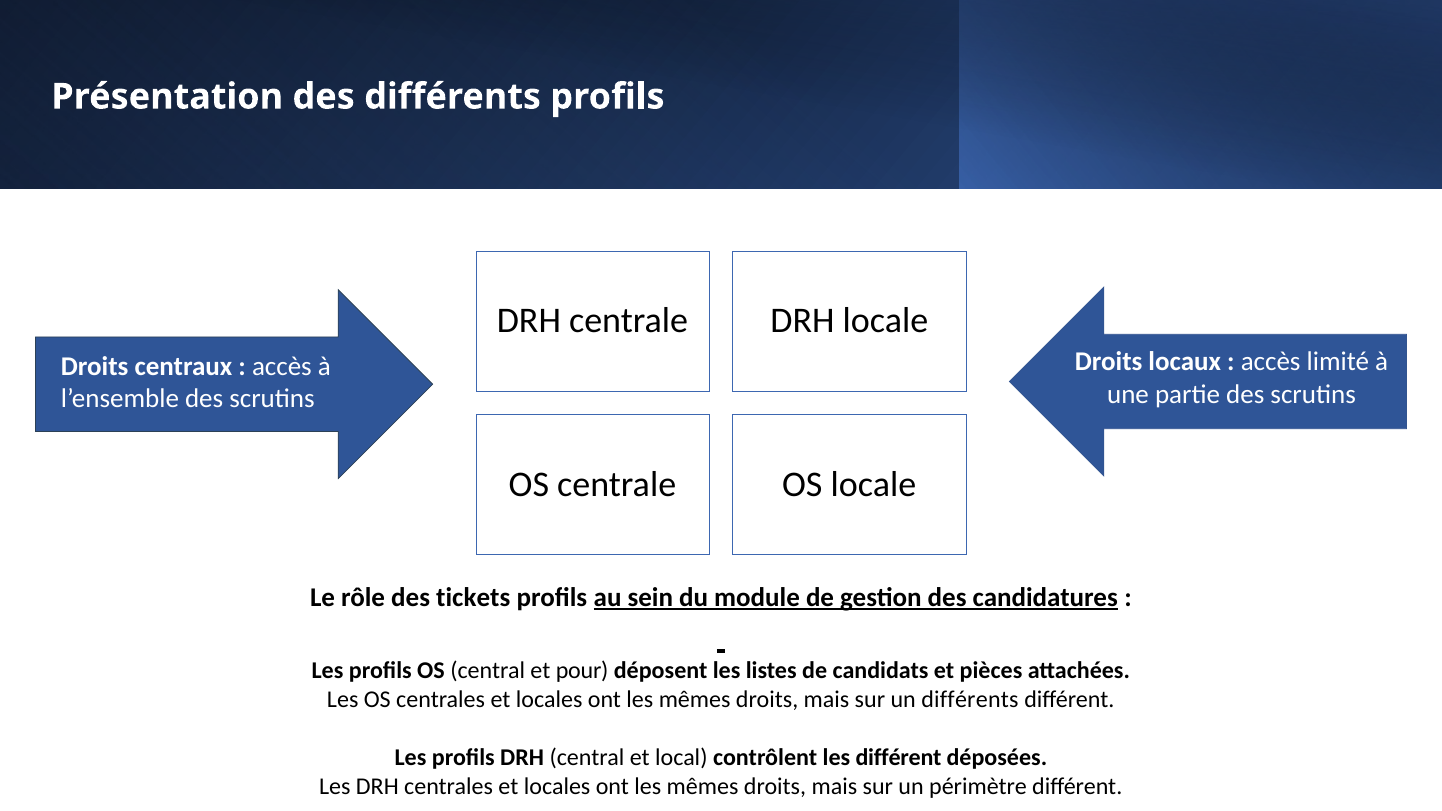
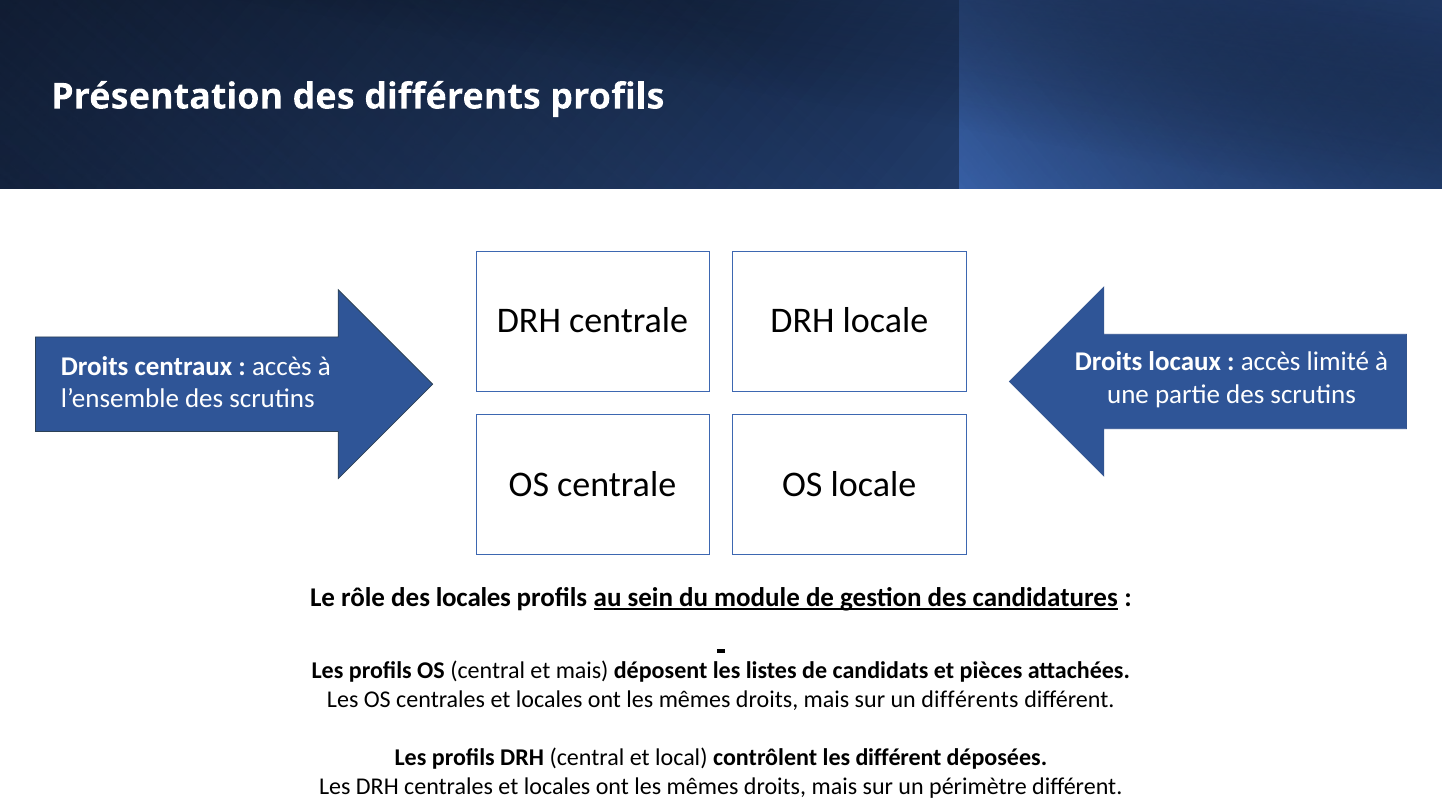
des tickets: tickets -> locales (473, 597)
et pour: pour -> mais (582, 671)
